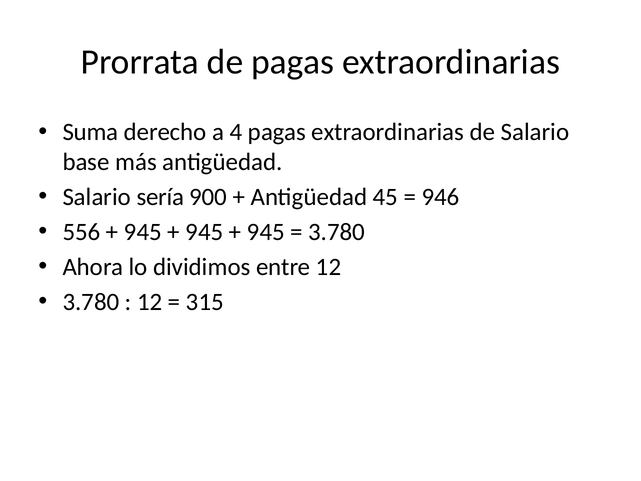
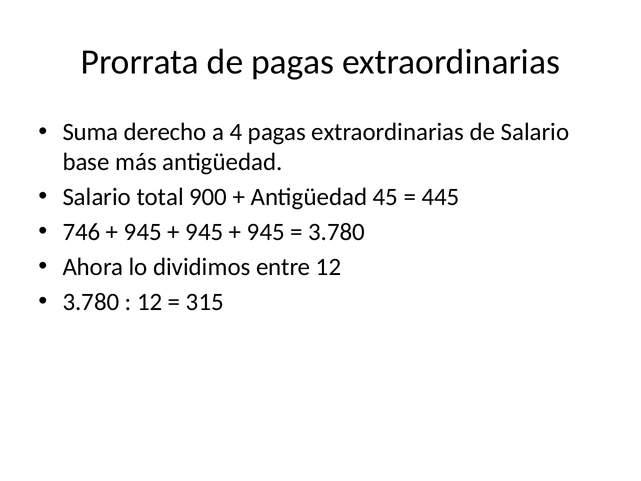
sería: sería -> total (160, 197)
946: 946 -> 445 (440, 197)
556: 556 -> 746 (81, 232)
